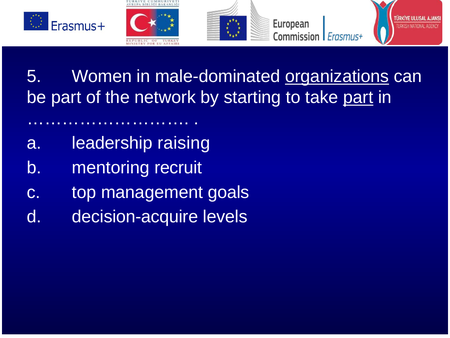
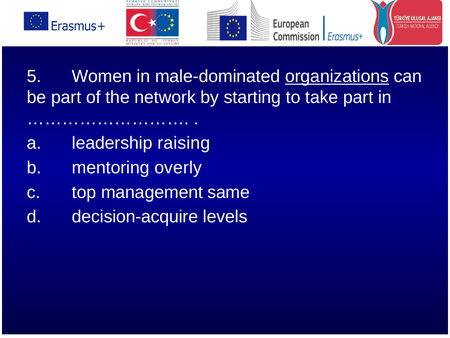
part underline: present -> none (358, 97)
recruit: recruit -> overly (178, 167)
goals: goals -> same (229, 192)
